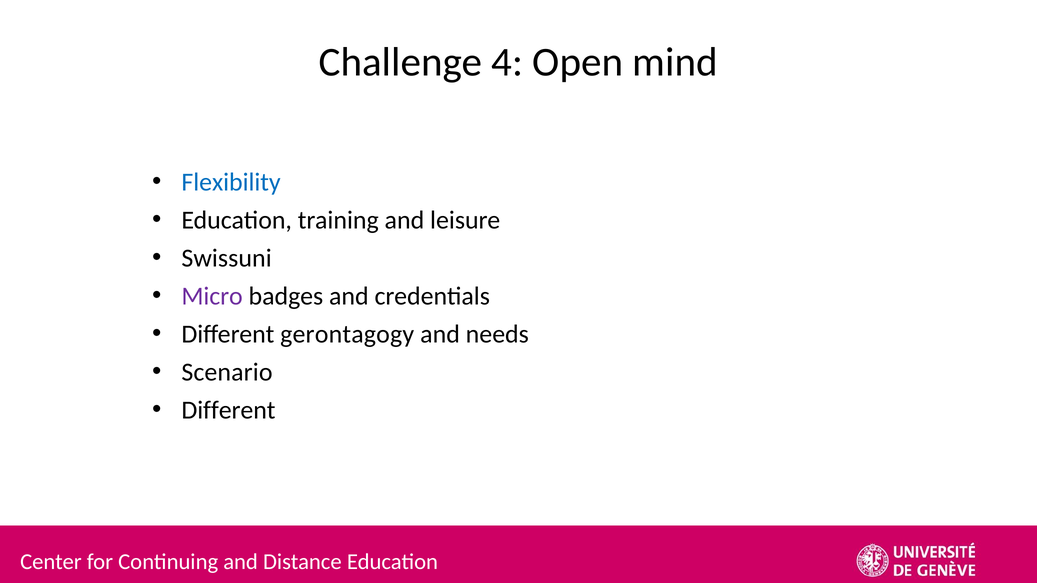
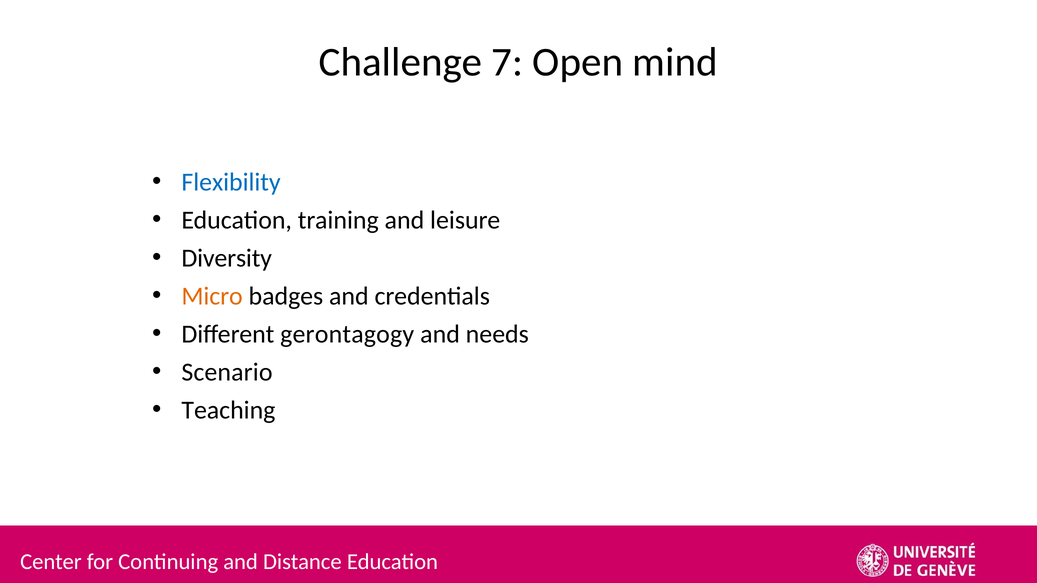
4: 4 -> 7 (507, 62)
Swissuni: Swissuni -> Diversity (227, 258)
Micro colour: purple -> orange (212, 296)
Different: Different -> Teaching (228, 410)
